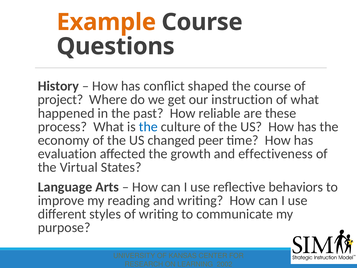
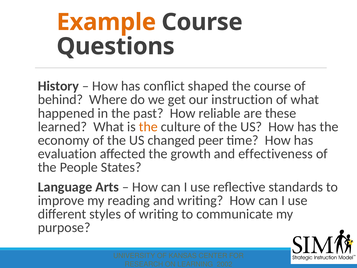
project: project -> behind (60, 100)
process: process -> learned (62, 127)
the colour: blue -> orange (148, 127)
Virtual: Virtual -> People (79, 167)
behaviors: behaviors -> standards (296, 187)
